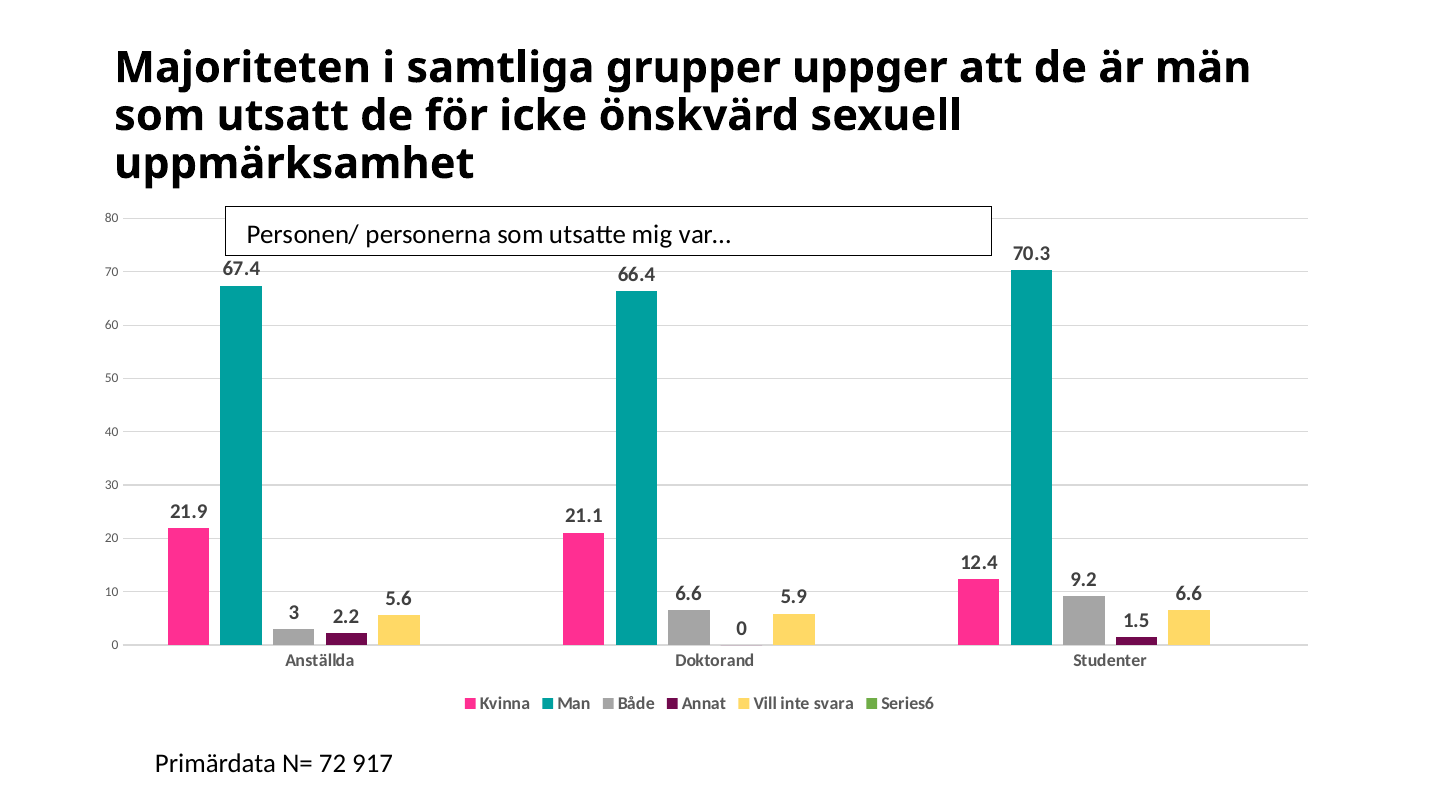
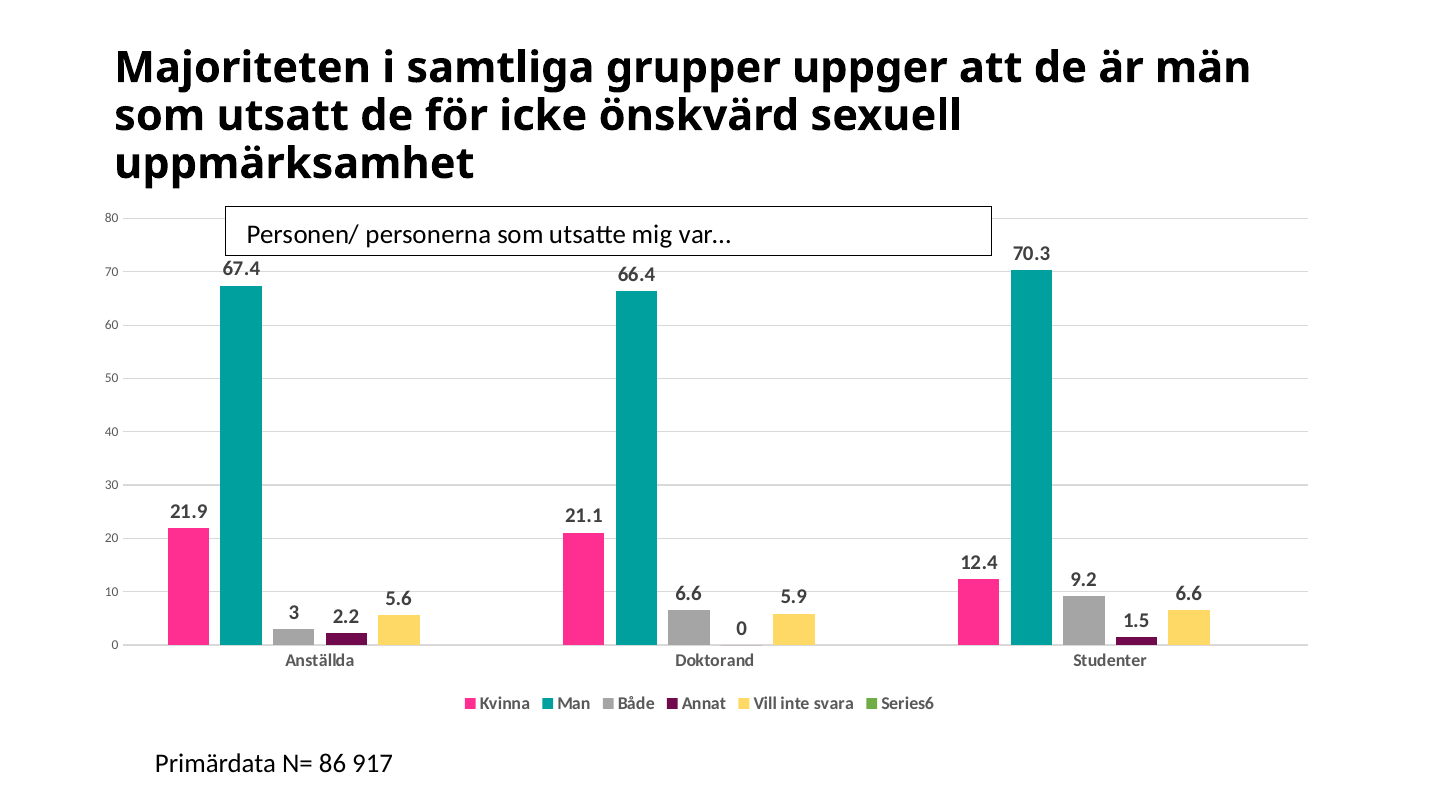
72: 72 -> 86 (333, 764)
